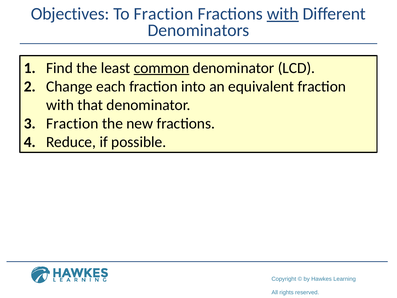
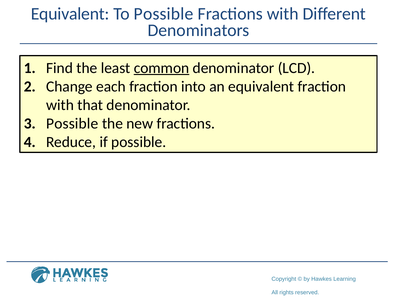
Objectives: Objectives -> Equivalent (70, 14)
To Fraction: Fraction -> Possible (164, 14)
with underline: present -> none (283, 14)
3 Fraction: Fraction -> Possible (72, 123)
